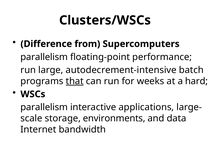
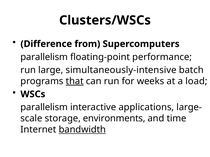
autodecrement-intensive: autodecrement-intensive -> simultaneously-intensive (121, 70)
hard: hard -> load (196, 81)
data: data -> time (177, 119)
bandwidth underline: none -> present (82, 130)
